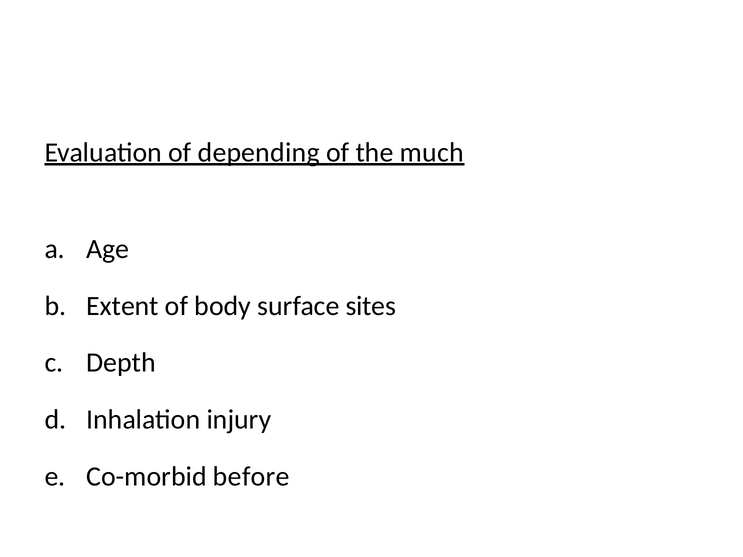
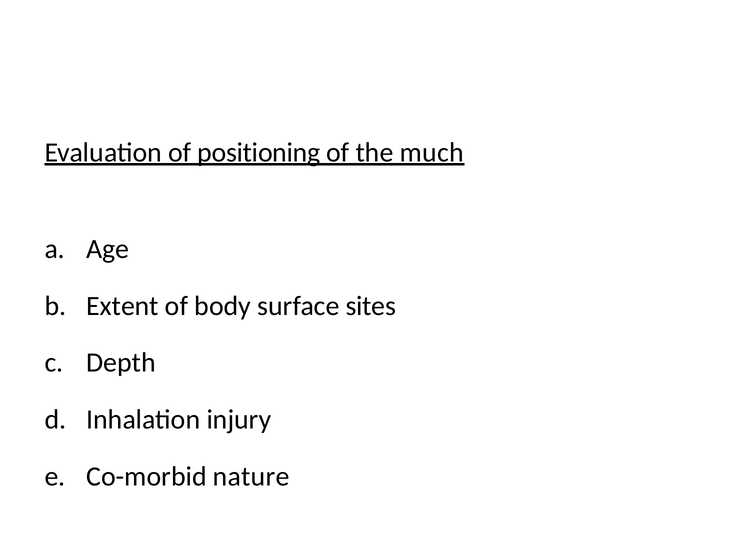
depending: depending -> positioning (259, 152)
before: before -> nature (251, 477)
